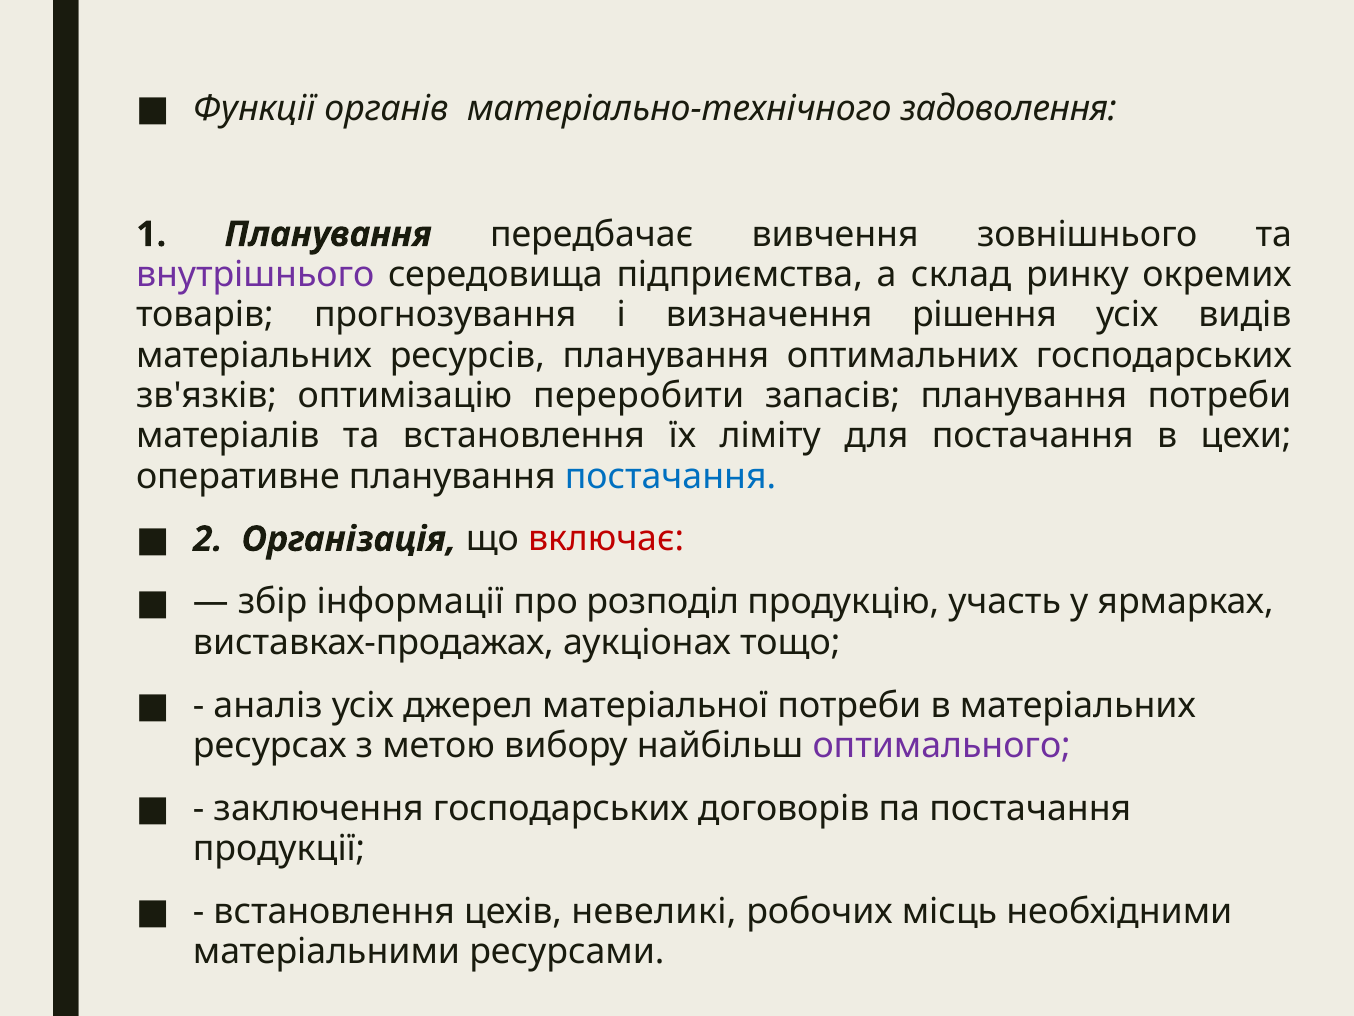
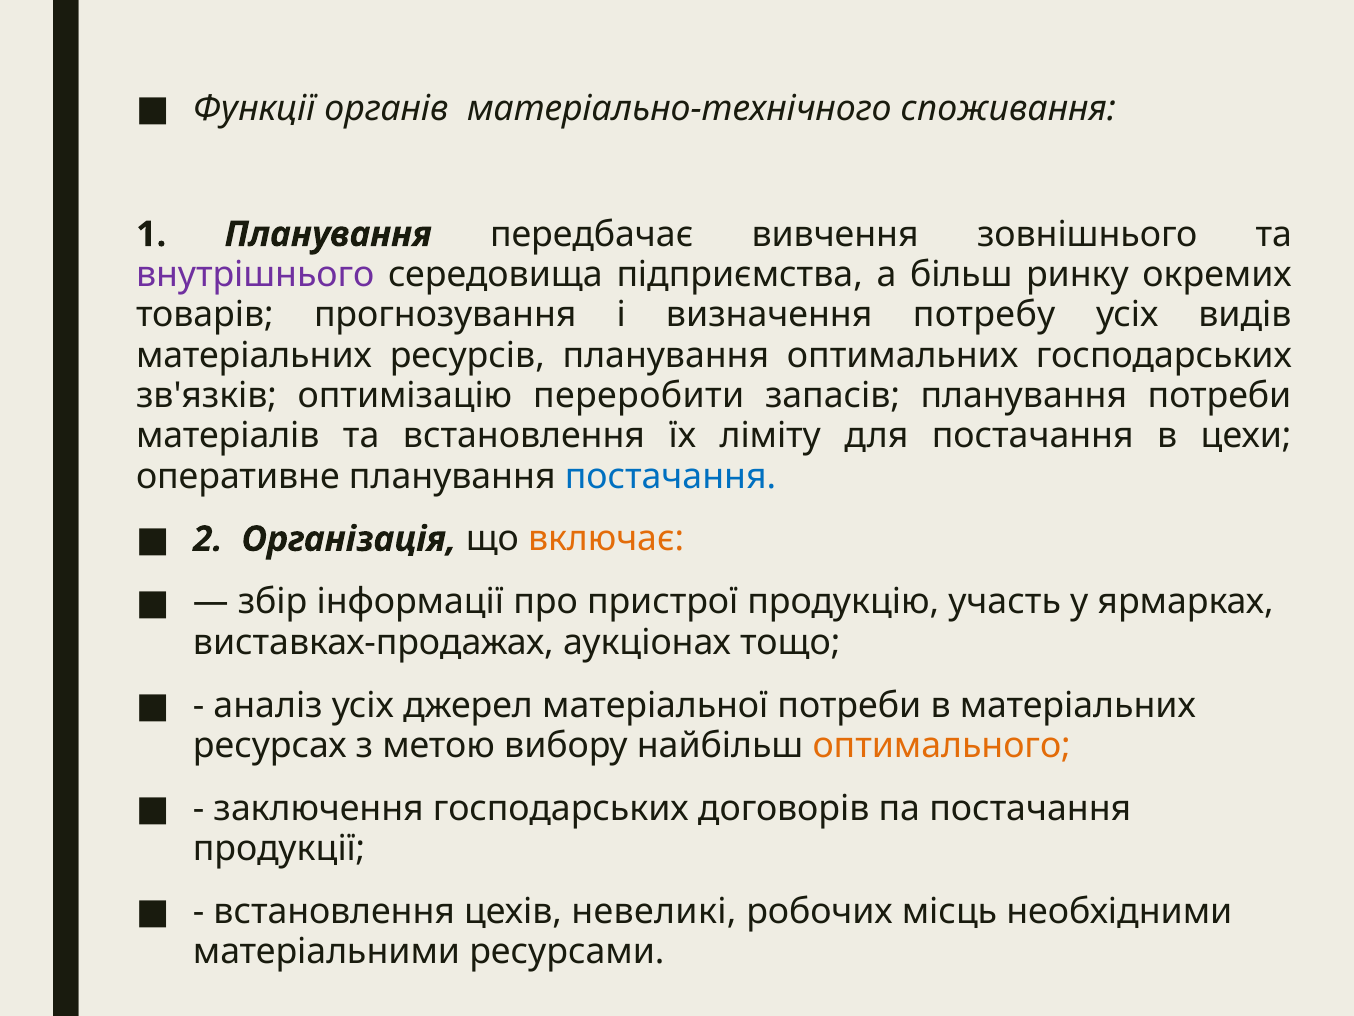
задоволення: задоволення -> споживання (1008, 108)
склад: склад -> більш (961, 275)
рішення: рішення -> потребу (984, 315)
включає colour: red -> orange (606, 539)
розподіл: розподіл -> пристрої (663, 602)
оптимального colour: purple -> orange (942, 745)
